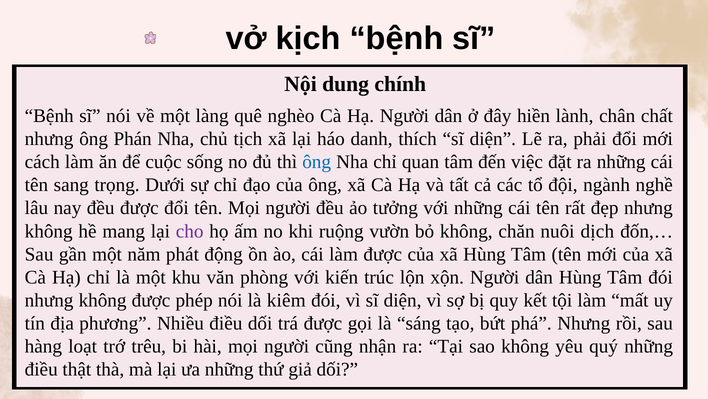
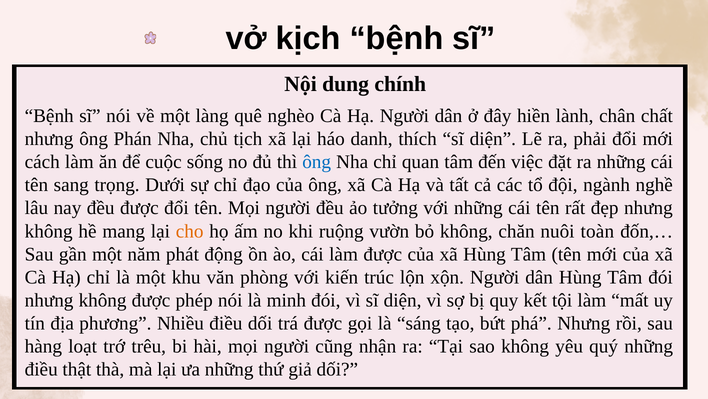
cho colour: purple -> orange (190, 231)
dịch: dịch -> toàn (597, 231)
kiêm: kiêm -> minh (286, 300)
